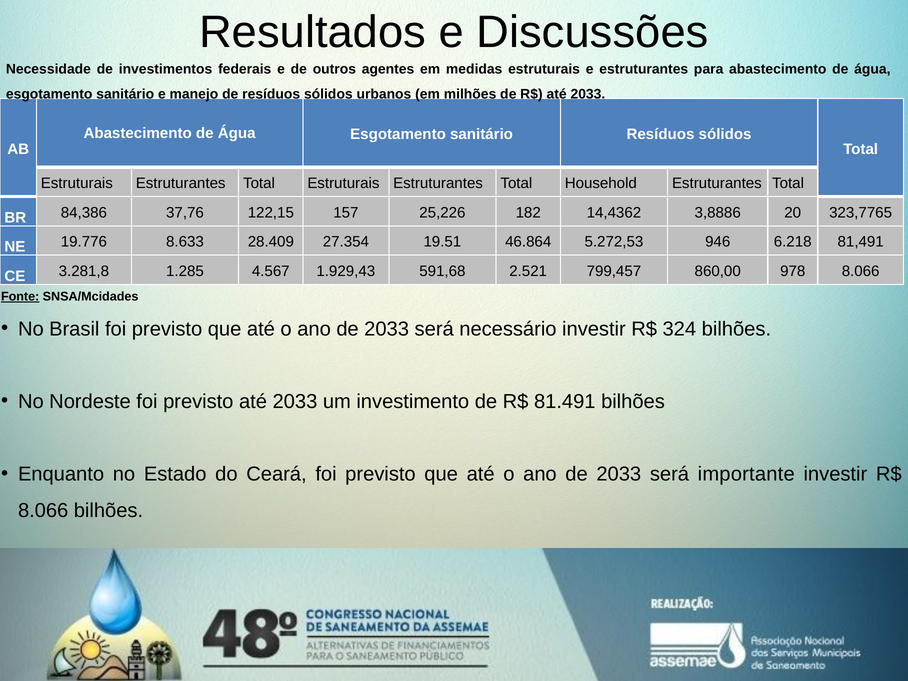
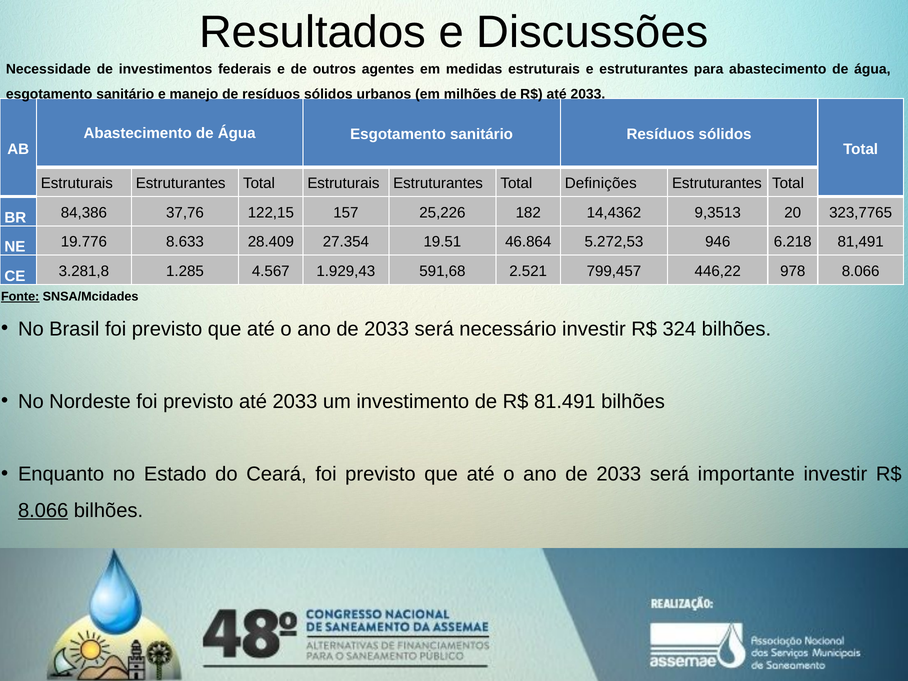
Household: Household -> Definições (601, 184)
3,8886: 3,8886 -> 9,3513 (718, 213)
860,00: 860,00 -> 446,22 (718, 271)
8.066 underline: none -> present (43, 510)
